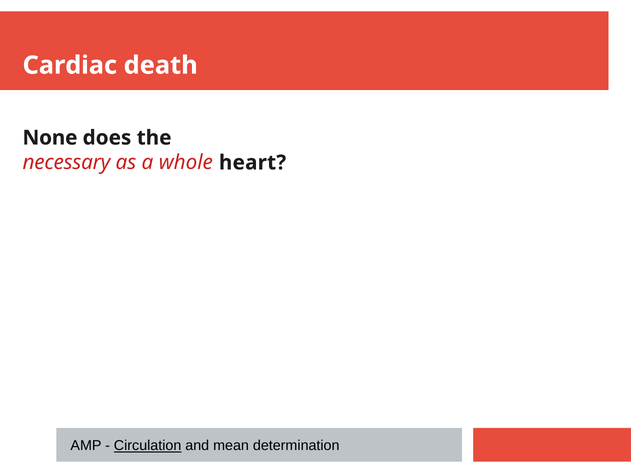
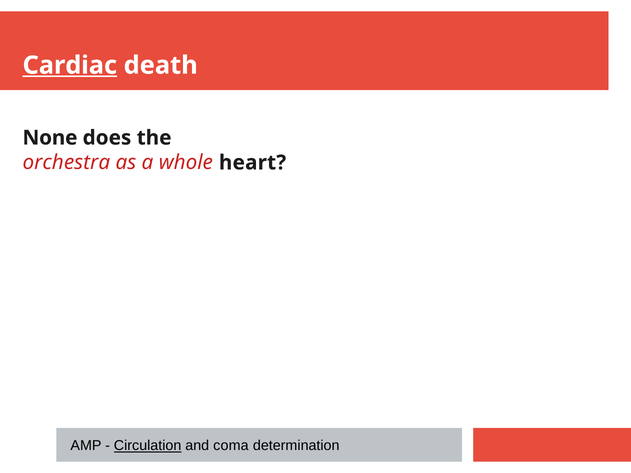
Cardiac underline: none -> present (70, 65)
necessary: necessary -> orchestra (66, 163)
mean: mean -> coma (231, 446)
